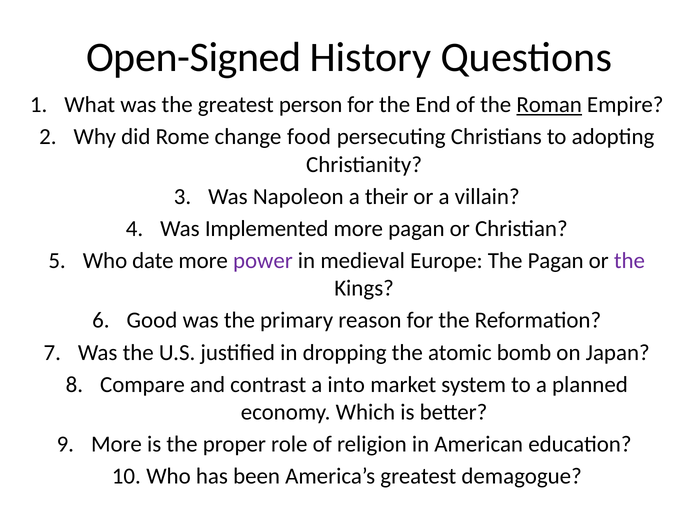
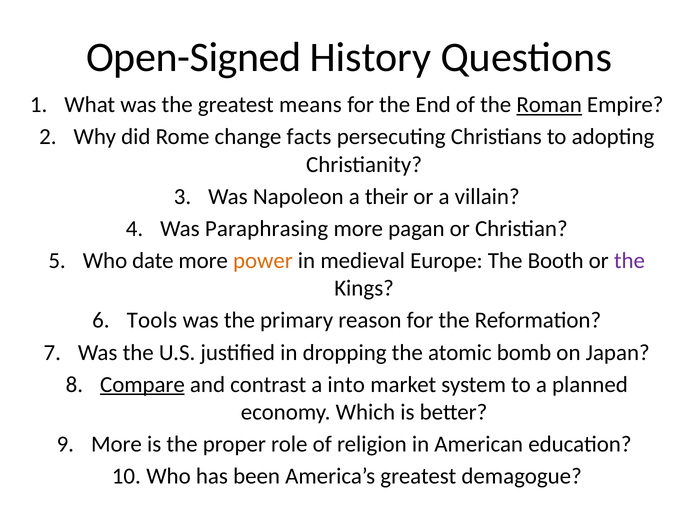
person: person -> means (310, 105)
food: food -> facts (309, 137)
Implemented: Implemented -> Paraphrasing (267, 229)
power colour: purple -> orange (263, 261)
The Pagan: Pagan -> Booth (556, 261)
Good: Good -> Tools (152, 320)
Compare underline: none -> present (142, 385)
